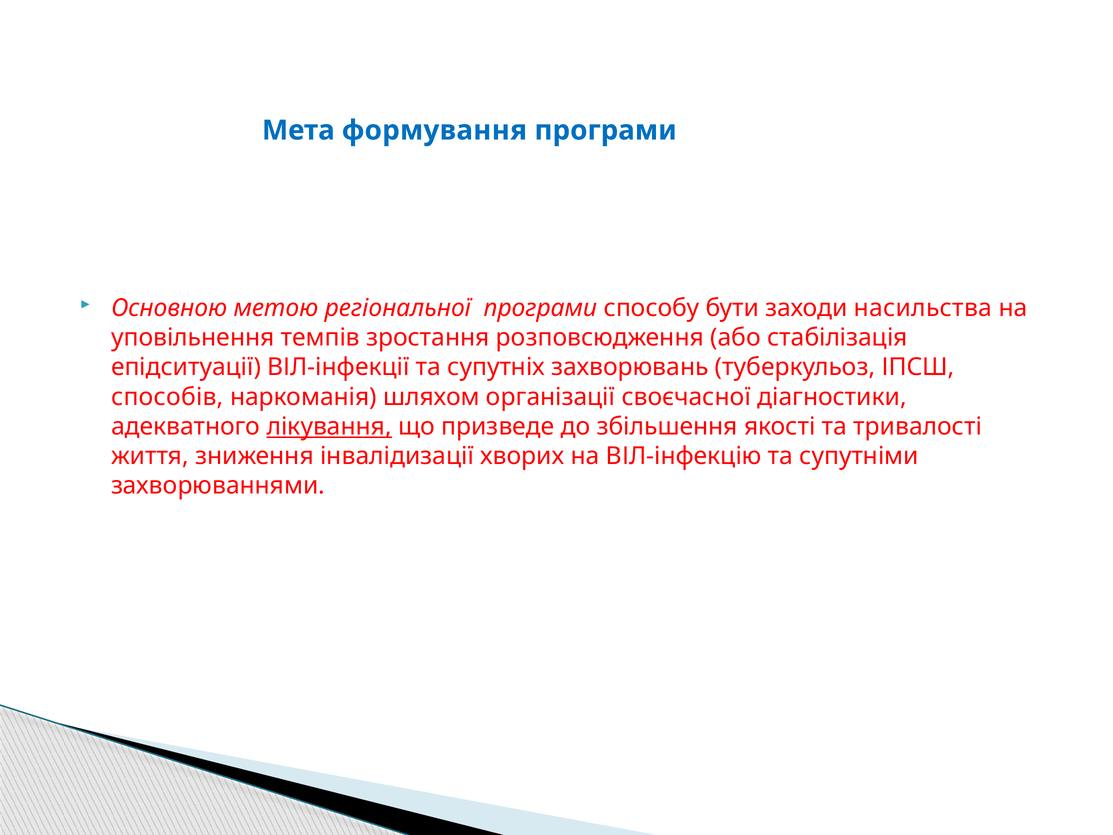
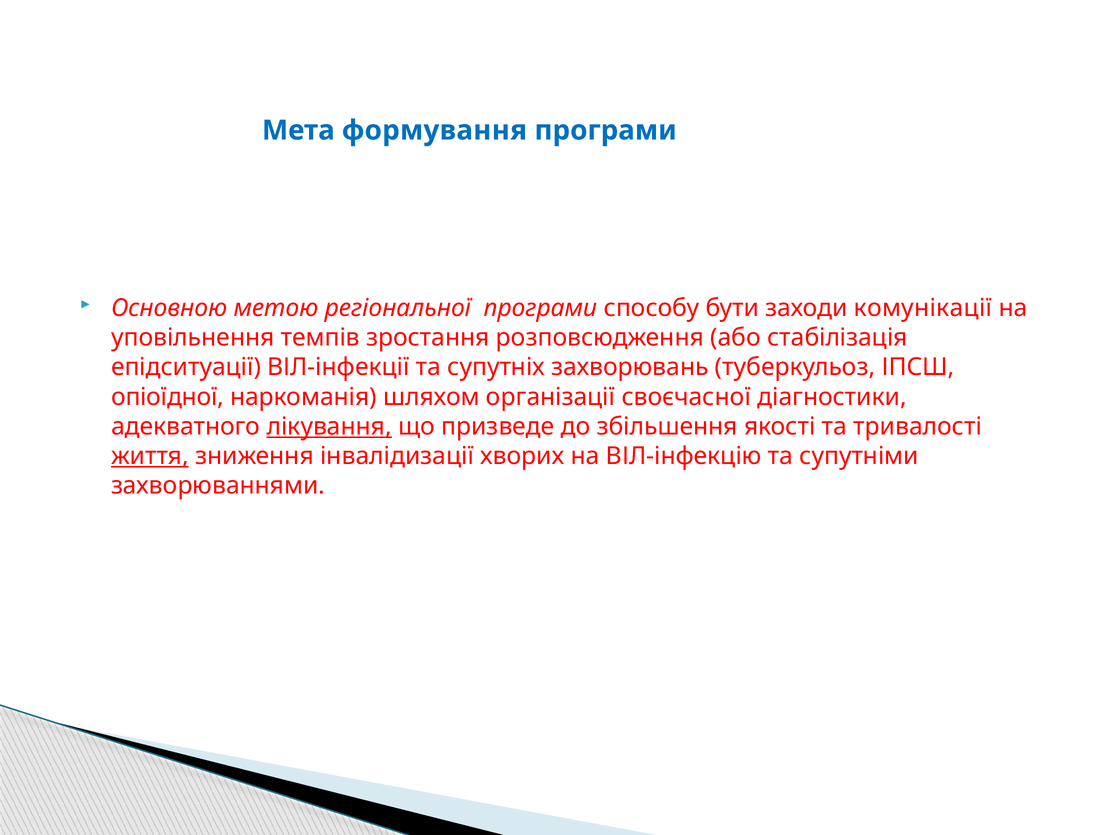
насильства: насильства -> комунікації (923, 308)
способів: способів -> опіоїдної (168, 397)
життя underline: none -> present (150, 456)
